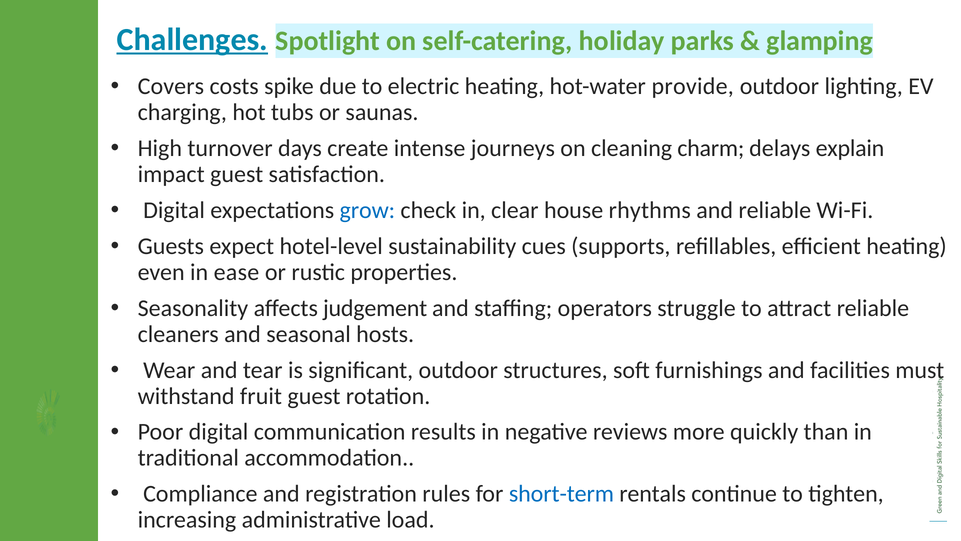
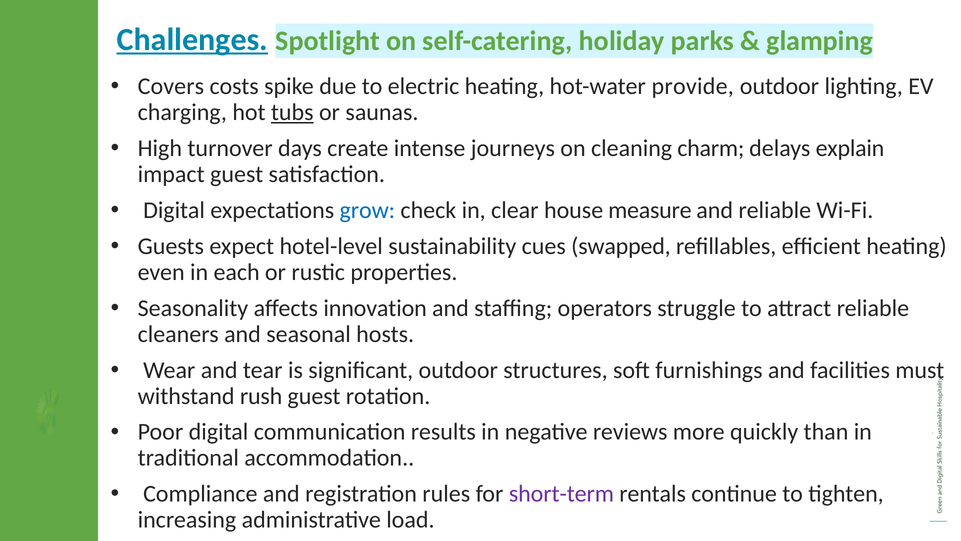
tubs underline: none -> present (292, 112)
rhythms: rhythms -> measure (650, 210)
supports: supports -> swapped (621, 246)
ease: ease -> each (237, 272)
judgement: judgement -> innovation (375, 308)
fruit: fruit -> rush (261, 396)
short-term colour: blue -> purple (561, 494)
